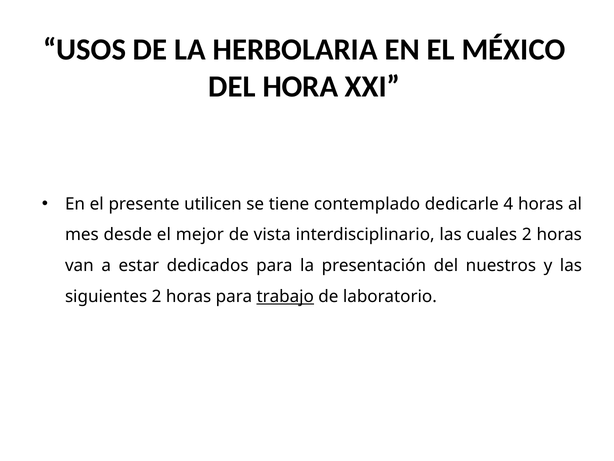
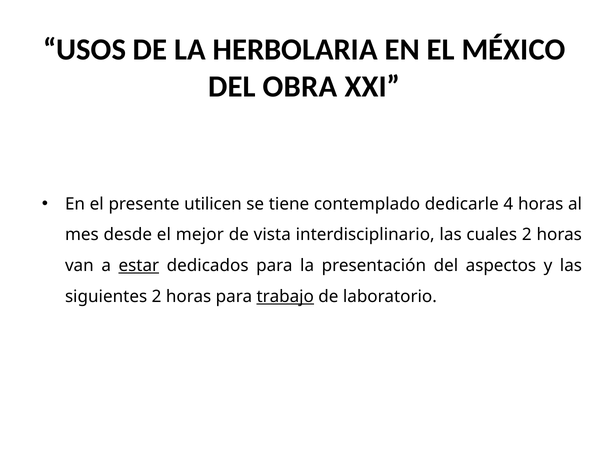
HORA: HORA -> OBRA (300, 87)
estar underline: none -> present (139, 265)
nuestros: nuestros -> aspectos (501, 265)
